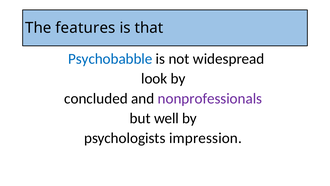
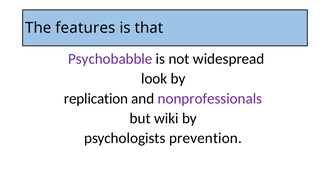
Psychobabble colour: blue -> purple (110, 59)
concluded: concluded -> replication (96, 98)
well: well -> wiki (166, 118)
impression: impression -> prevention (206, 138)
